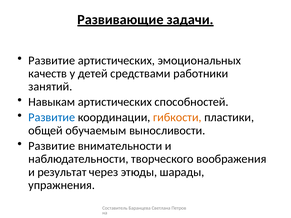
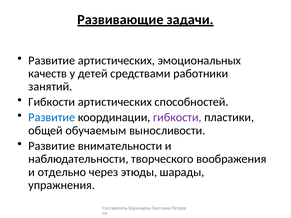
Навыкам: Навыкам -> Гибкости (52, 102)
гибкости colour: orange -> purple (177, 118)
результат: результат -> отдельно (62, 172)
